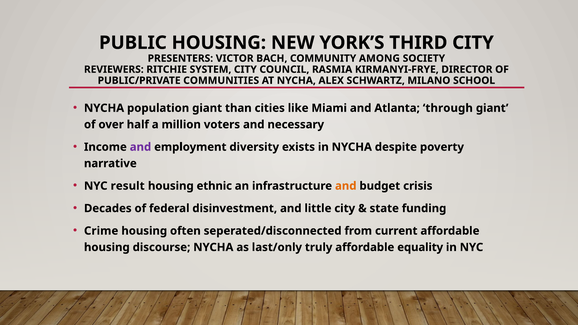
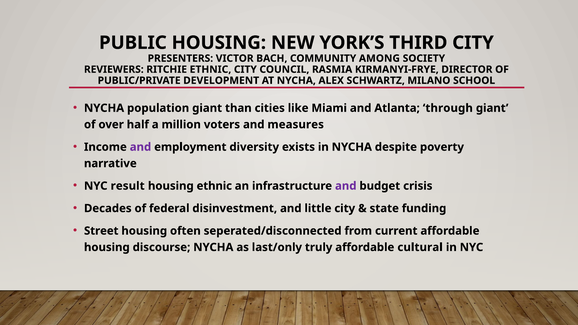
RITCHIE SYSTEM: SYSTEM -> ETHNIC (210, 69)
COMMUNITIES: COMMUNITIES -> DEVELOPMENT (221, 81)
necessary: necessary -> measures (296, 125)
and colour: orange -> purple (346, 186)
Crime: Crime -> Street (101, 231)
equality: equality -> cultural (420, 247)
